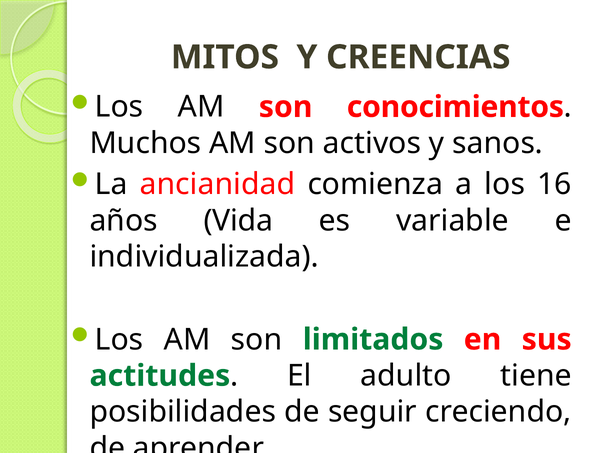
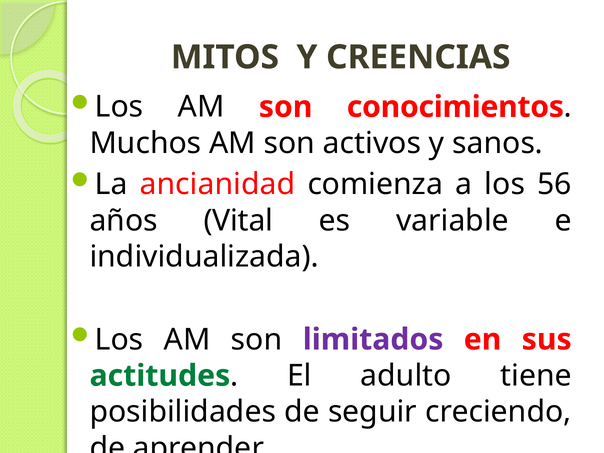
16: 16 -> 56 (554, 185)
Vida: Vida -> Vital (238, 221)
limitados colour: green -> purple (373, 340)
